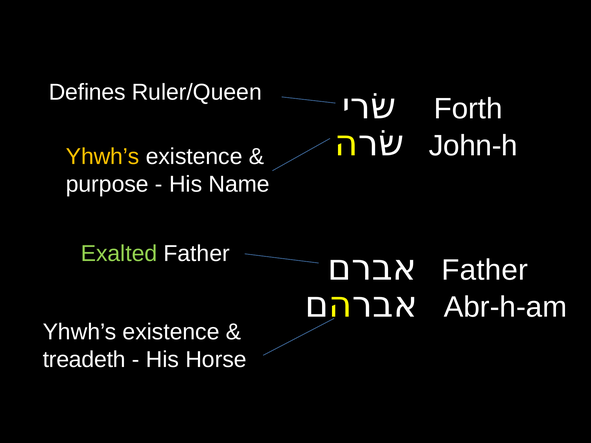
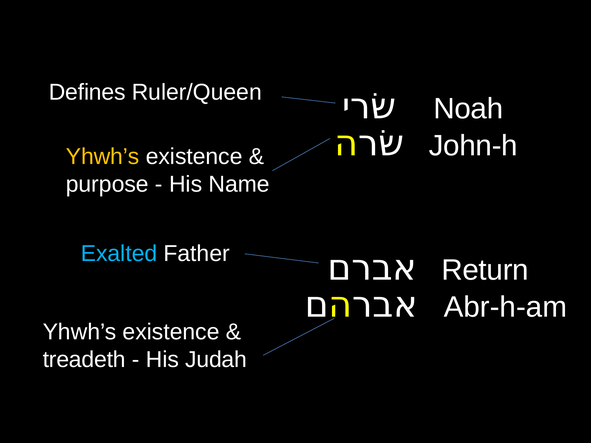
Forth: Forth -> Noah (468, 109)
Exalted colour: light green -> light blue (119, 254)
Father: Father -> Return (485, 270)
Horse: Horse -> Judah (216, 360)
